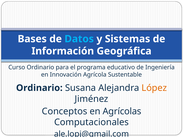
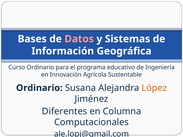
Datos colour: light blue -> pink (79, 39)
Conceptos: Conceptos -> Diferentes (65, 111)
Agrícolas: Agrícolas -> Columna (122, 111)
